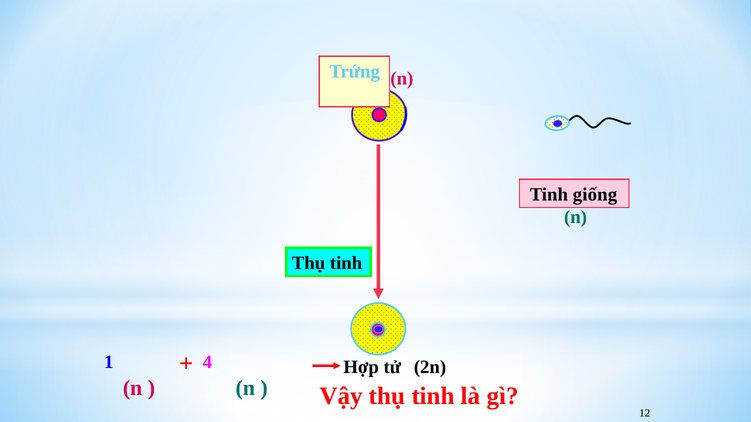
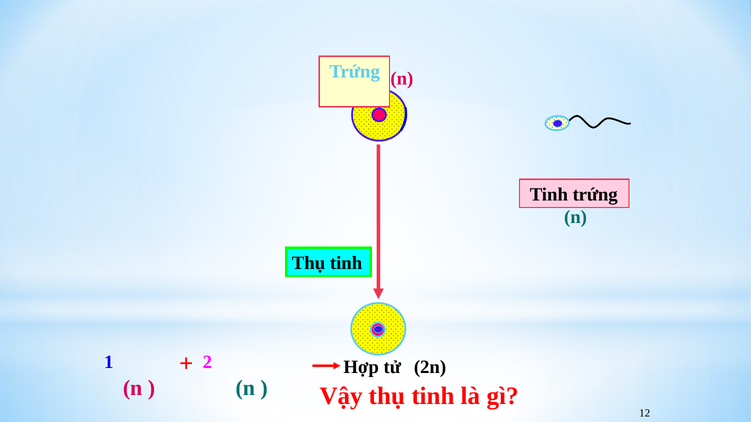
Tinh giống: giống -> trứng (595, 195)
4: 4 -> 2 (207, 363)
